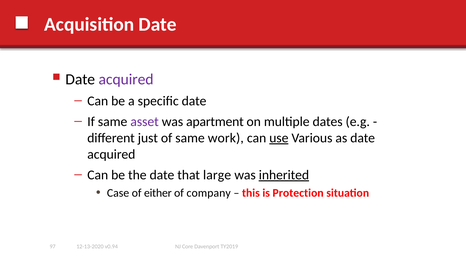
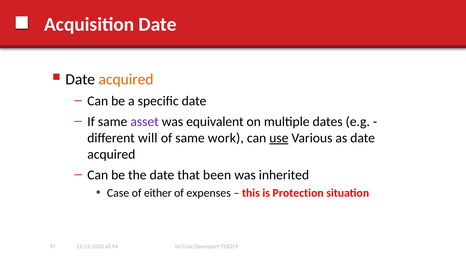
acquired colour: purple -> orange (126, 79)
apartment: apartment -> equivalent (215, 122)
just: just -> will (148, 138)
large: large -> been (217, 175)
inherited underline: present -> none (284, 175)
company: company -> expenses (209, 193)
